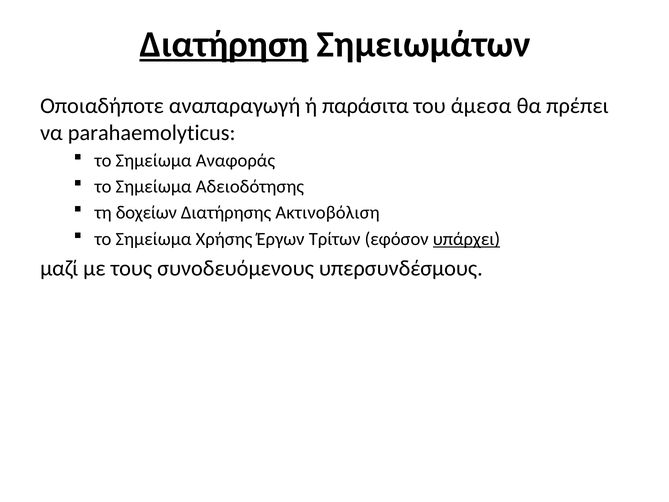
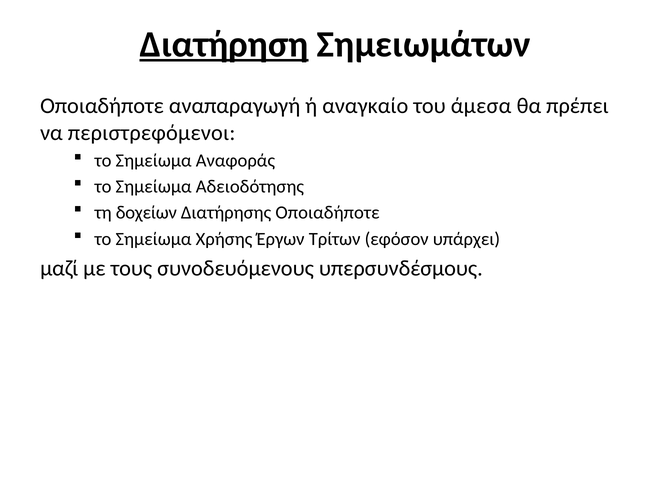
παράσιτα: παράσιτα -> αναγκαίο (365, 106)
parahaemolyticus: parahaemolyticus -> περιστρεφόμενοι (152, 133)
Διατήρησης Ακτινοβόλιση: Ακτινοβόλιση -> Οποιαδήποτε (328, 213)
υπάρχει underline: present -> none (466, 239)
